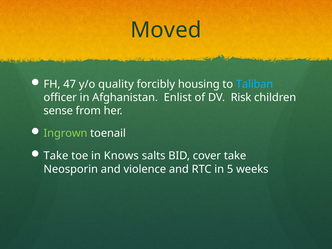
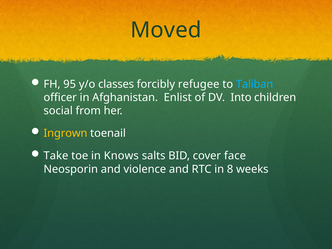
47: 47 -> 95 (70, 84)
quality: quality -> classes (116, 84)
housing: housing -> refugee (199, 84)
Risk: Risk -> Into (241, 98)
sense: sense -> social (58, 111)
Ingrown colour: light green -> yellow (65, 133)
cover take: take -> face (235, 156)
5: 5 -> 8 (230, 169)
